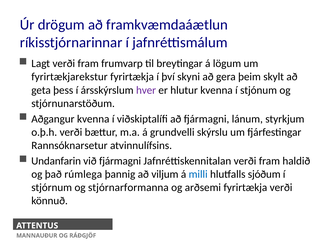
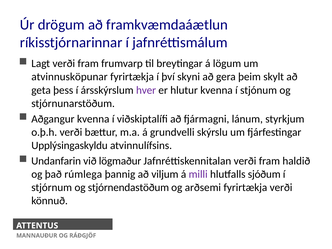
fyrirtækjarekstur: fyrirtækjarekstur -> atvinnusköpunar (69, 77)
Rannsóknarsetur: Rannsóknarsetur -> Upplýsingaskyldu (69, 145)
við fjármagni: fjármagni -> lögmaður (120, 161)
milli colour: blue -> purple (198, 174)
stjórnarformanna: stjórnarformanna -> stjórnendastöðum (128, 187)
